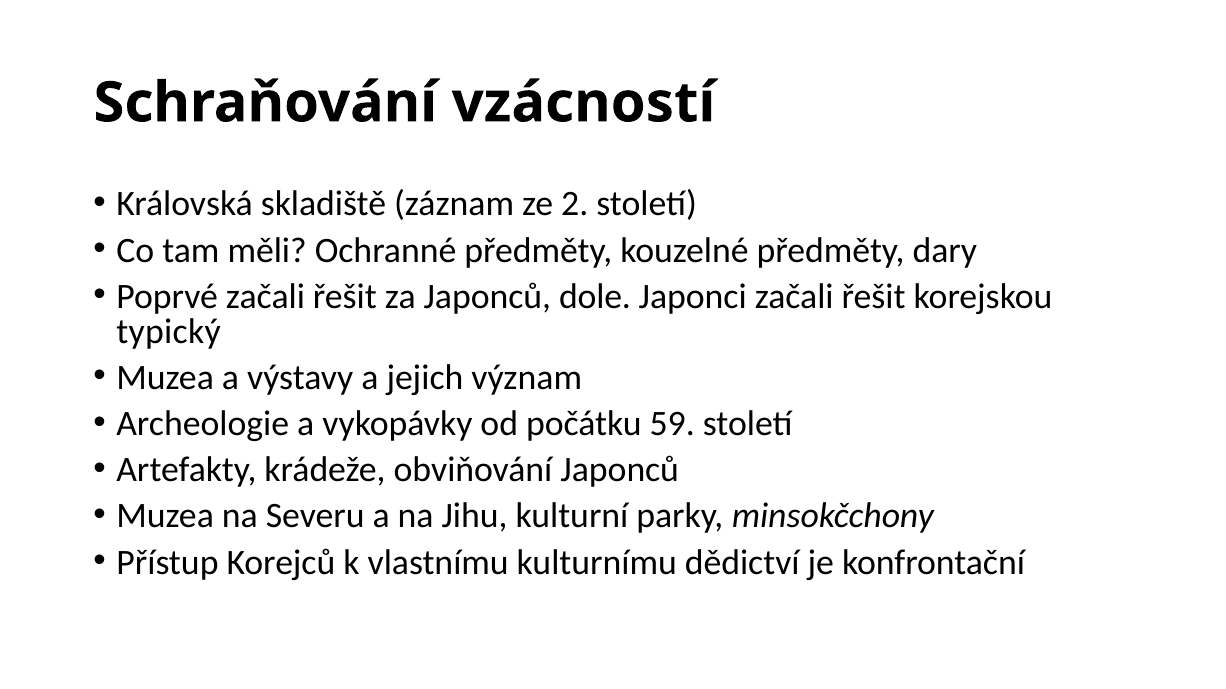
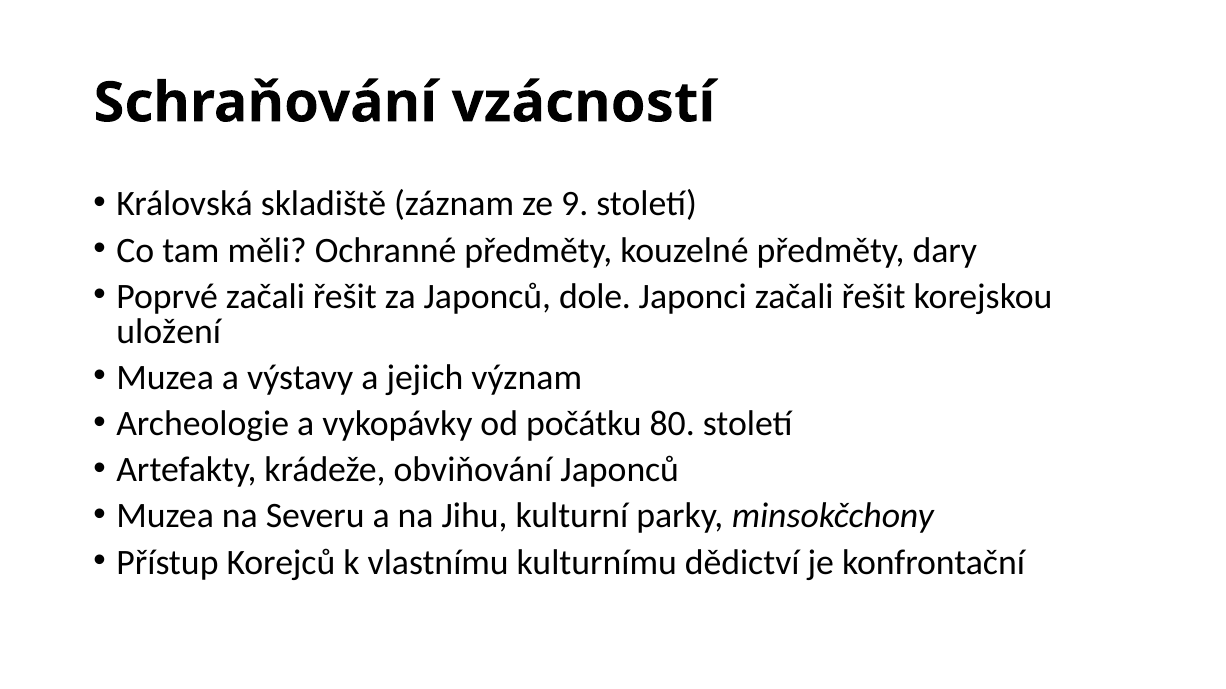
2: 2 -> 9 (575, 204)
typický: typický -> uložení (169, 332)
59: 59 -> 80 (672, 424)
